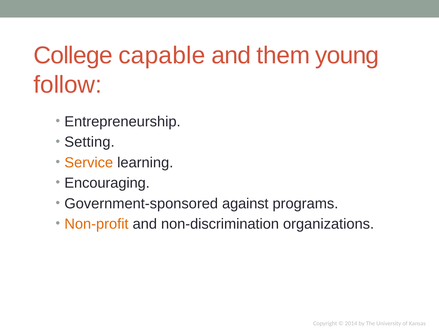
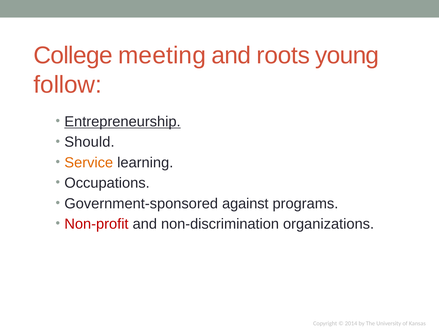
capable: capable -> meeting (162, 55)
them: them -> roots (283, 55)
Entrepreneurship underline: none -> present (123, 122)
Setting: Setting -> Should (90, 142)
Encouraging: Encouraging -> Occupations (107, 183)
Non-profit colour: orange -> red (96, 224)
